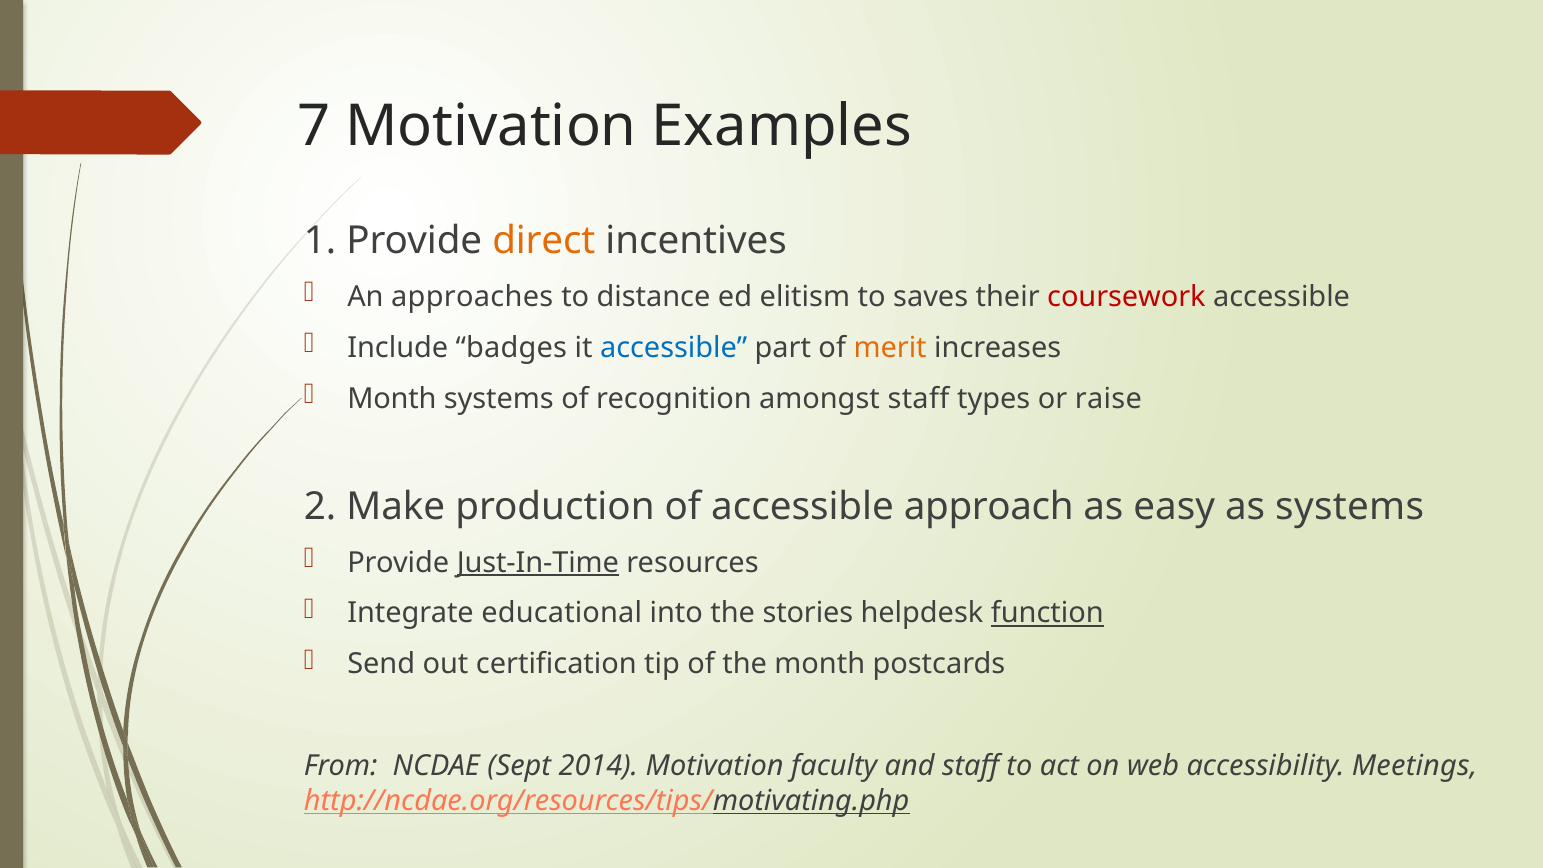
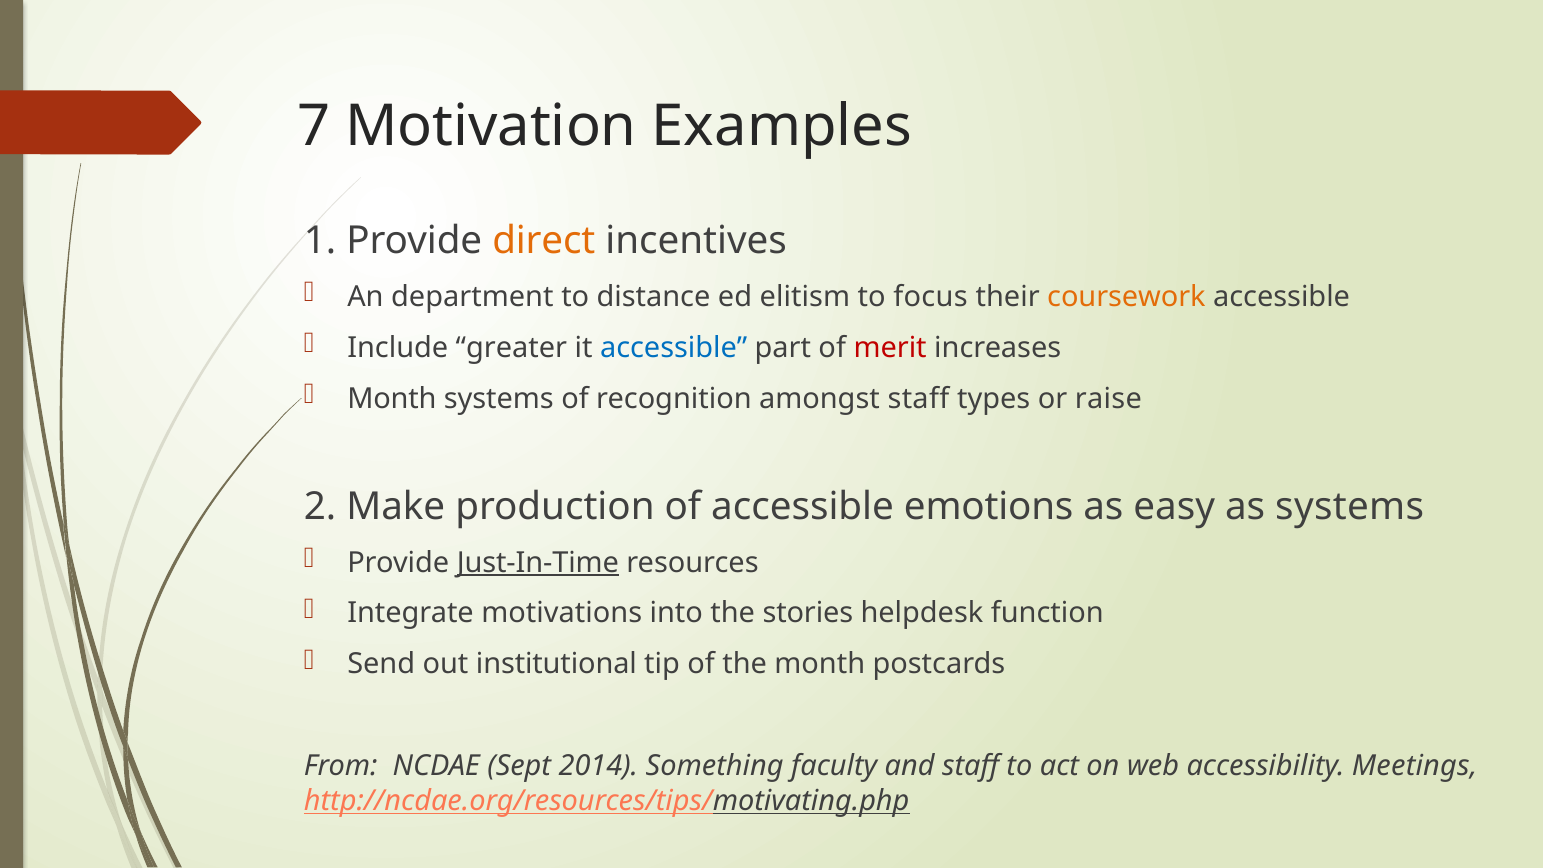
approaches: approaches -> department (472, 297)
saves: saves -> focus (931, 297)
coursework colour: red -> orange (1126, 297)
badges: badges -> greater (511, 348)
merit colour: orange -> red (890, 348)
approach: approach -> emotions (989, 507)
educational: educational -> motivations (562, 613)
function underline: present -> none (1047, 613)
certification: certification -> institutional (556, 664)
2014 Motivation: Motivation -> Something (715, 766)
